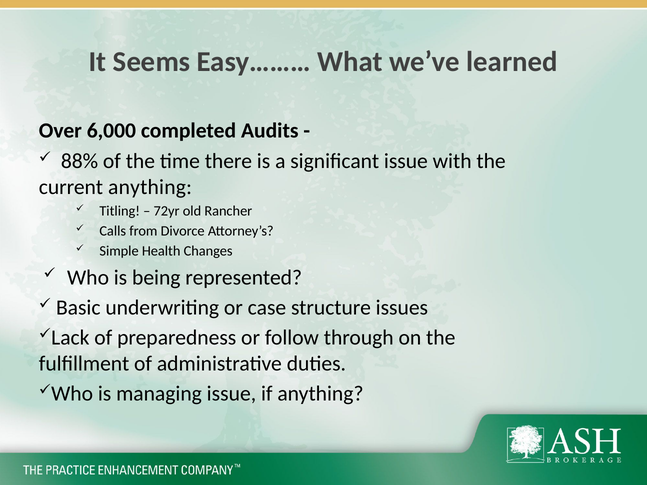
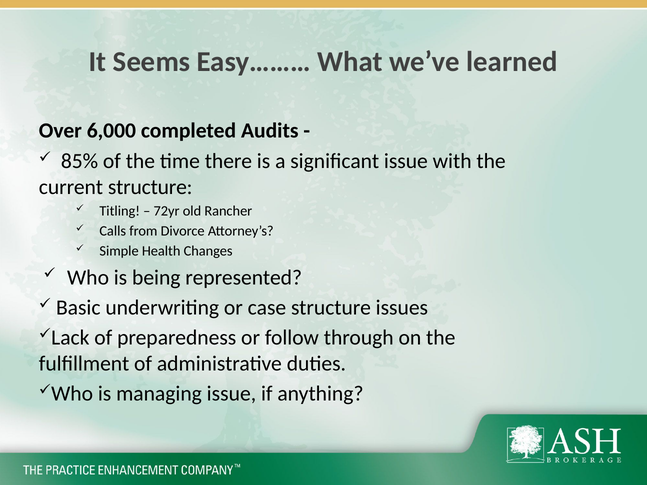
88%: 88% -> 85% (80, 161)
current anything: anything -> structure (150, 187)
